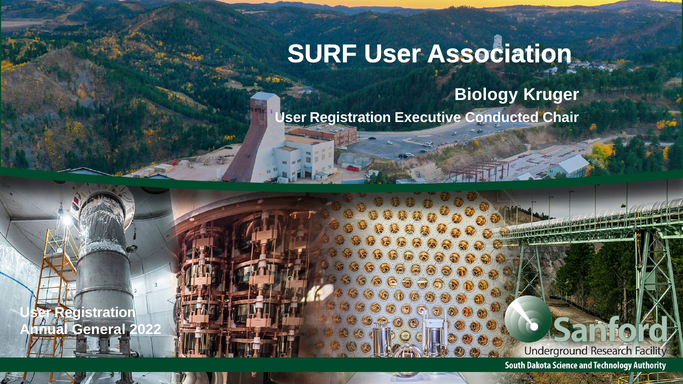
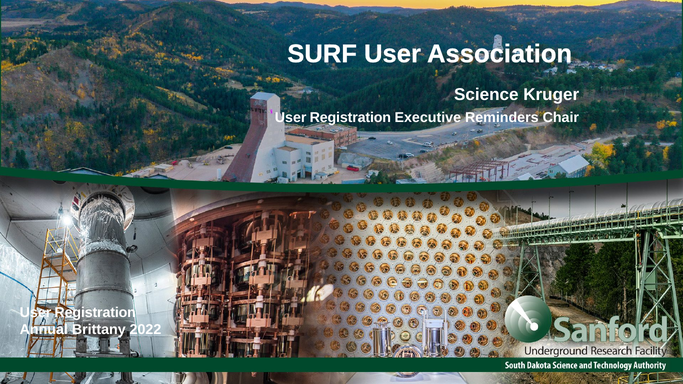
Biology: Biology -> Science (486, 95)
Conducted: Conducted -> Reminders (502, 117)
General: General -> Brittany (99, 330)
